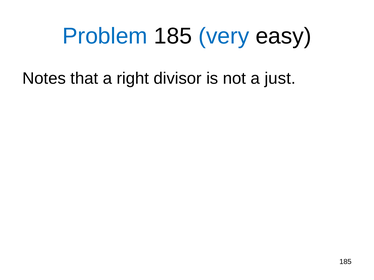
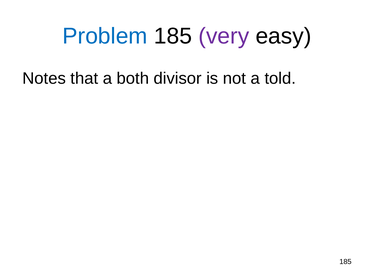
very colour: blue -> purple (224, 36)
right: right -> both (133, 78)
just: just -> told (280, 78)
